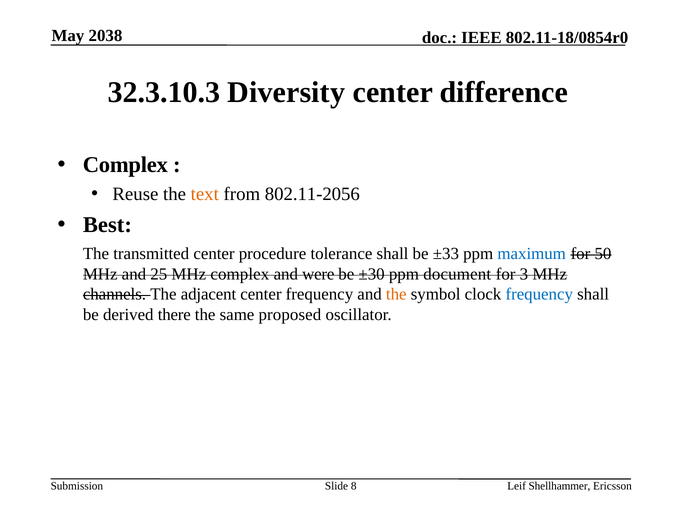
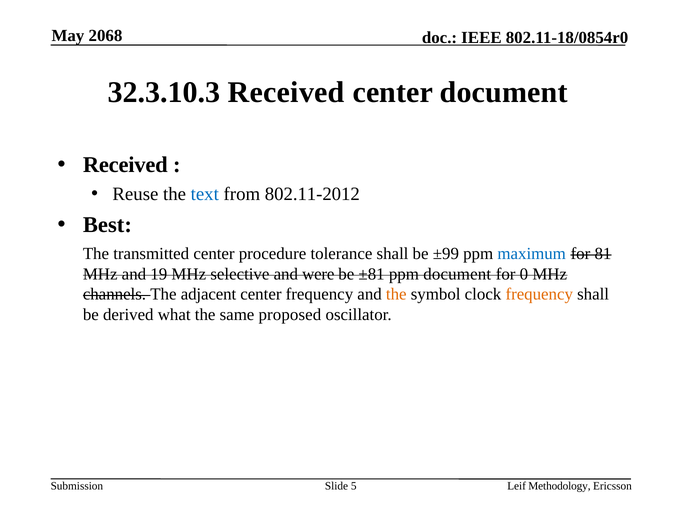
2038: 2038 -> 2068 (105, 36)
32.3.10.3 Diversity: Diversity -> Received (286, 92)
center difference: difference -> document (504, 92)
Complex: Complex -> Received (125, 165)
text colour: orange -> blue (205, 194)
802.11-2056: 802.11-2056 -> 802.11-2012 (312, 194)
±33: ±33 -> ±99 (446, 254)
50: 50 -> 81 (603, 254)
25: 25 -> 19 (159, 274)
MHz complex: complex -> selective (240, 274)
±30: ±30 -> ±81 (372, 274)
3: 3 -> 0 (524, 274)
frequency colour: blue -> orange (539, 294)
there: there -> what (174, 315)
8: 8 -> 5 (354, 486)
Shellhammer: Shellhammer -> Methodology (559, 486)
